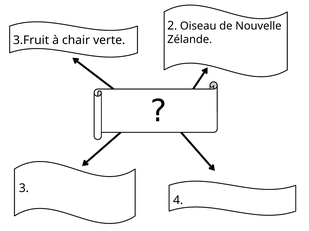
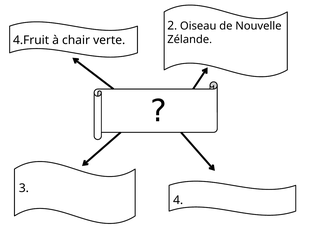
3.Fruit: 3.Fruit -> 4.Fruit (31, 40)
